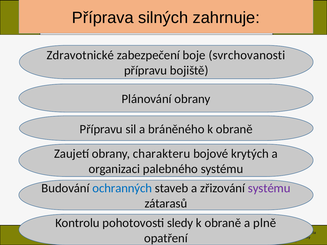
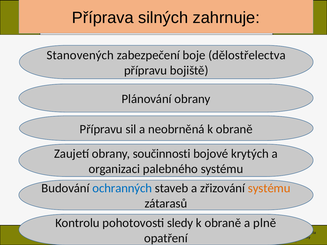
Zdravotnické: Zdravotnické -> Stanovených (80, 55)
svrchovanosti: svrchovanosti -> dělostřelectva (247, 55)
bráněného: bráněného -> neobrněná (176, 129)
charakteru: charakteru -> součinnosti (162, 154)
systému colour: purple -> orange (269, 188)
